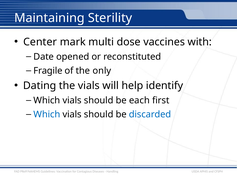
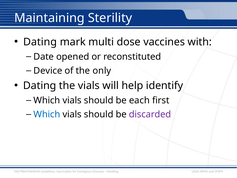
Center: Center -> Dating (40, 42)
Fragile: Fragile -> Device (48, 71)
discarded colour: blue -> purple (150, 114)
